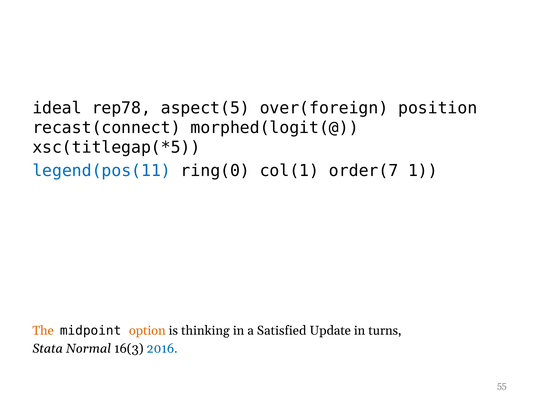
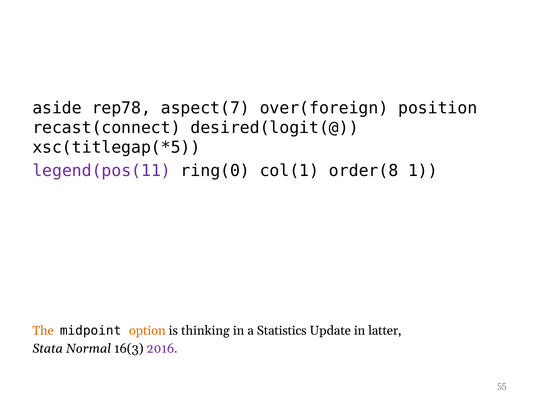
ideal: ideal -> aside (57, 108)
aspect(5: aspect(5 -> aspect(7 (205, 108)
morphed(logit(@: morphed(logit(@ -> desired(logit(@ (275, 128)
legend(pos(11 colour: blue -> purple (102, 171)
order(7: order(7 -> order(8 (364, 171)
Satisfied: Satisfied -> Statistics (282, 331)
turns: turns -> latter (385, 331)
2016 colour: blue -> purple (162, 349)
